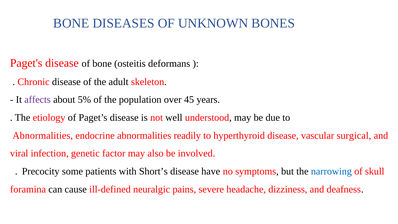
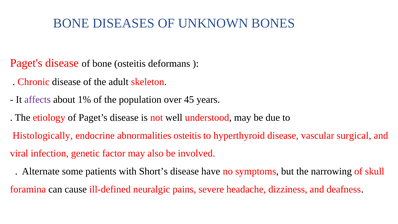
5%: 5% -> 1% (84, 100)
Abnormalities: Abnormalities -> Histologically (43, 135)
abnormalities readily: readily -> osteitis (187, 135)
Precocity: Precocity -> Alternate (41, 171)
narrowing colour: blue -> black (331, 171)
